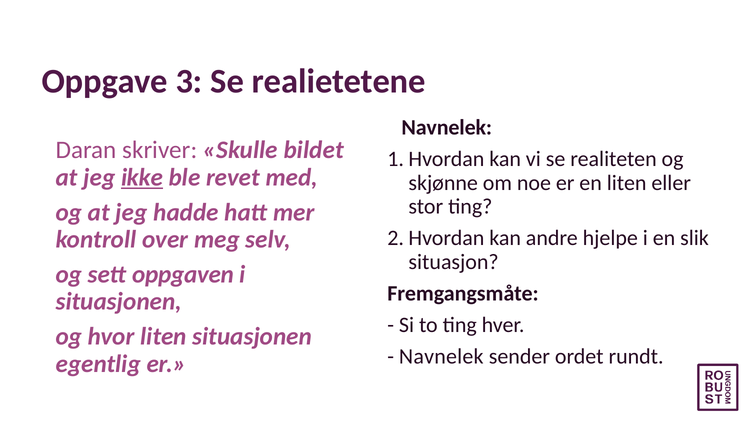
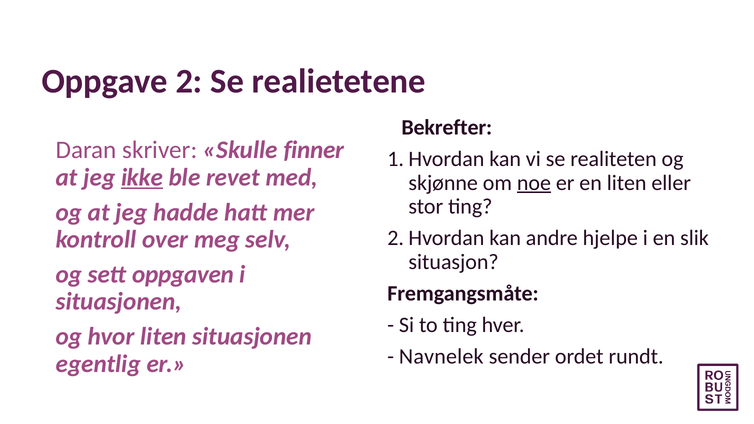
3: 3 -> 2 (189, 81)
Navnelek: Navnelek -> Bekrefter (447, 127)
bildet: bildet -> finner (314, 150)
noe underline: none -> present (534, 183)
